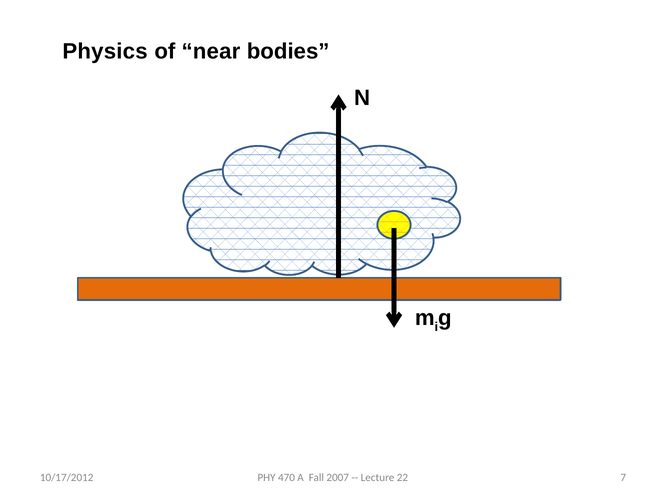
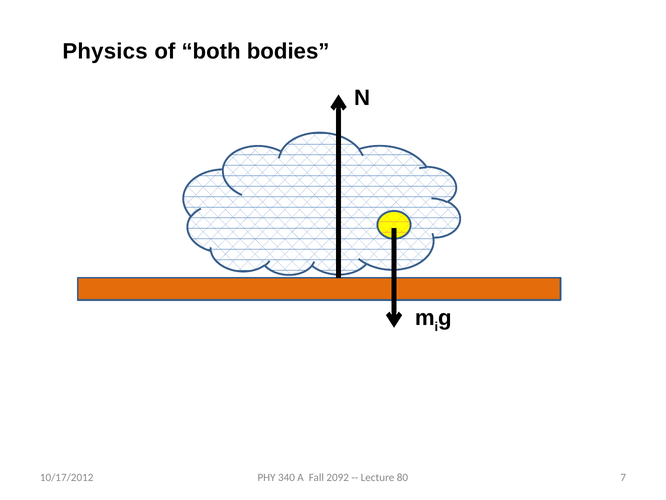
near: near -> both (211, 51)
470: 470 -> 340 (286, 477)
2007: 2007 -> 2092 (338, 477)
22: 22 -> 80 (402, 477)
